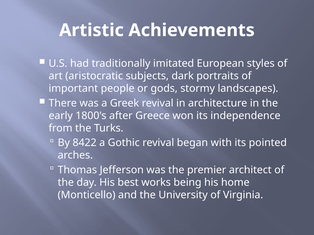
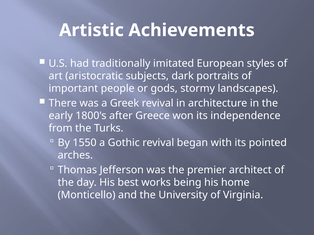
8422: 8422 -> 1550 (85, 143)
